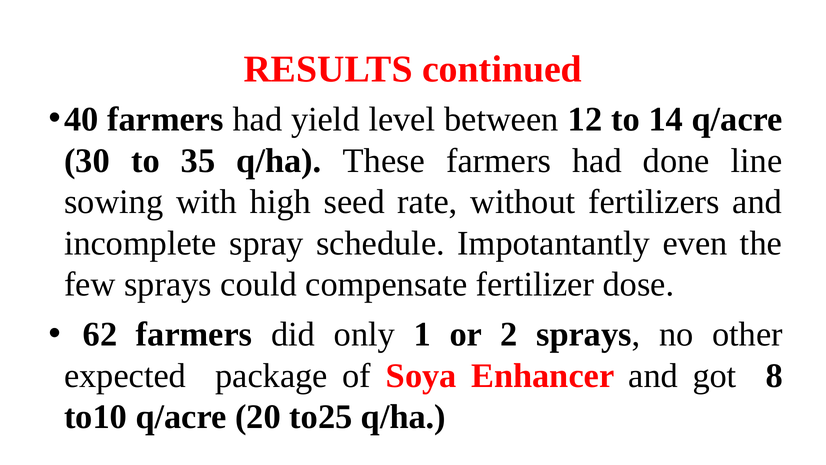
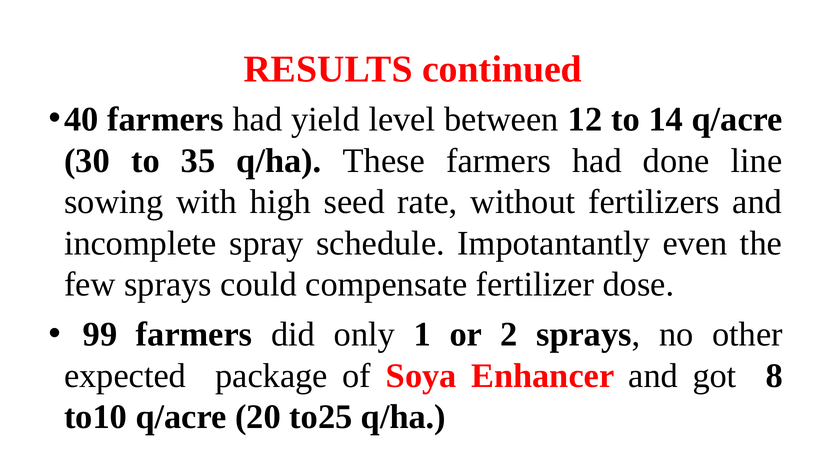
62: 62 -> 99 (100, 334)
